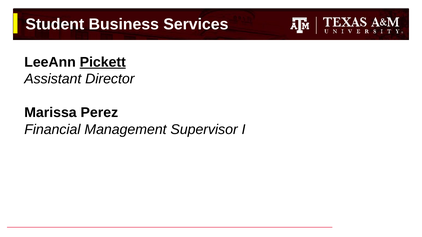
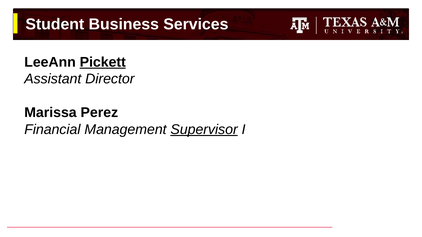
Supervisor underline: none -> present (204, 130)
